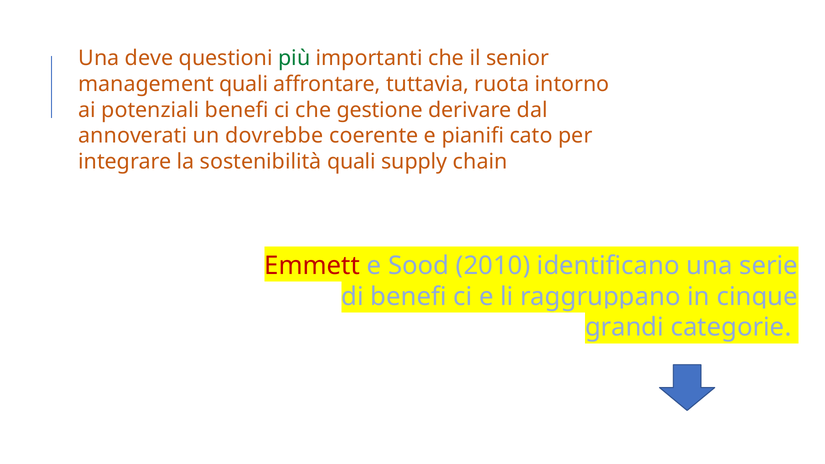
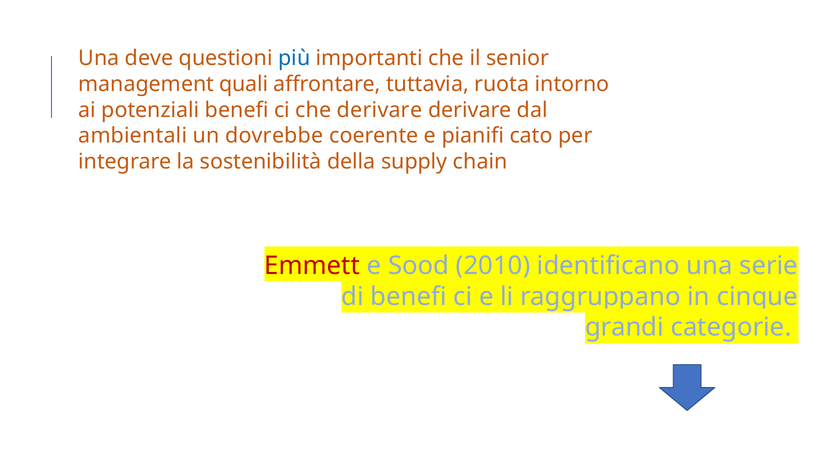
più colour: green -> blue (294, 58)
che gestione: gestione -> derivare (380, 110)
annoverati: annoverati -> ambientali (133, 136)
sostenibilità quali: quali -> della (351, 162)
